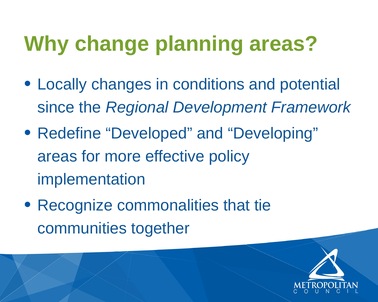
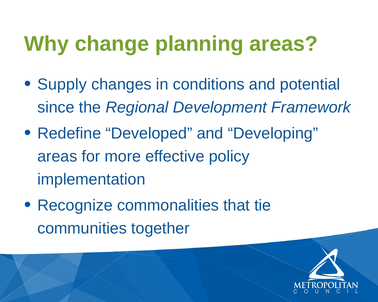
Locally: Locally -> Supply (62, 84)
